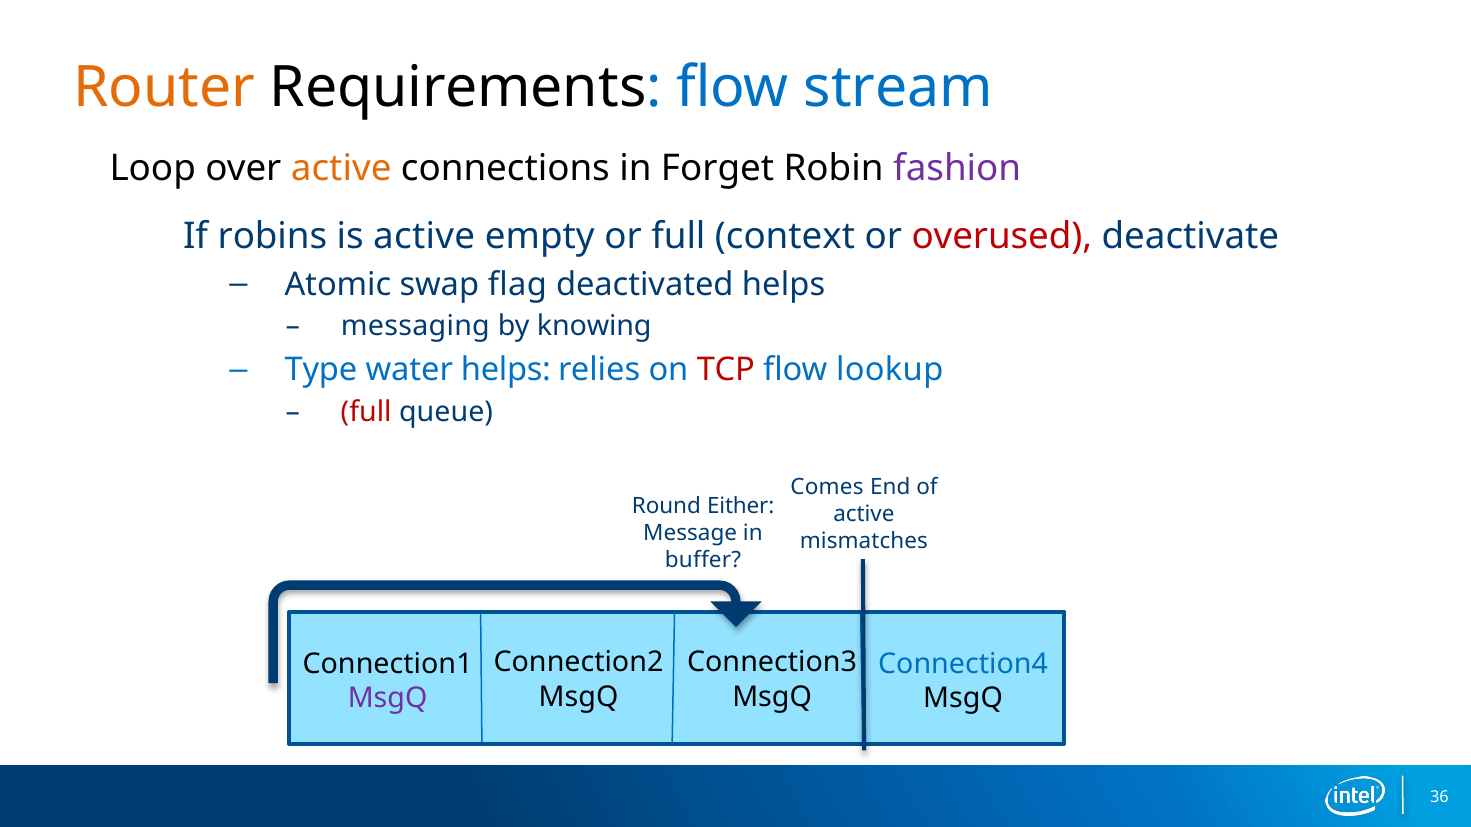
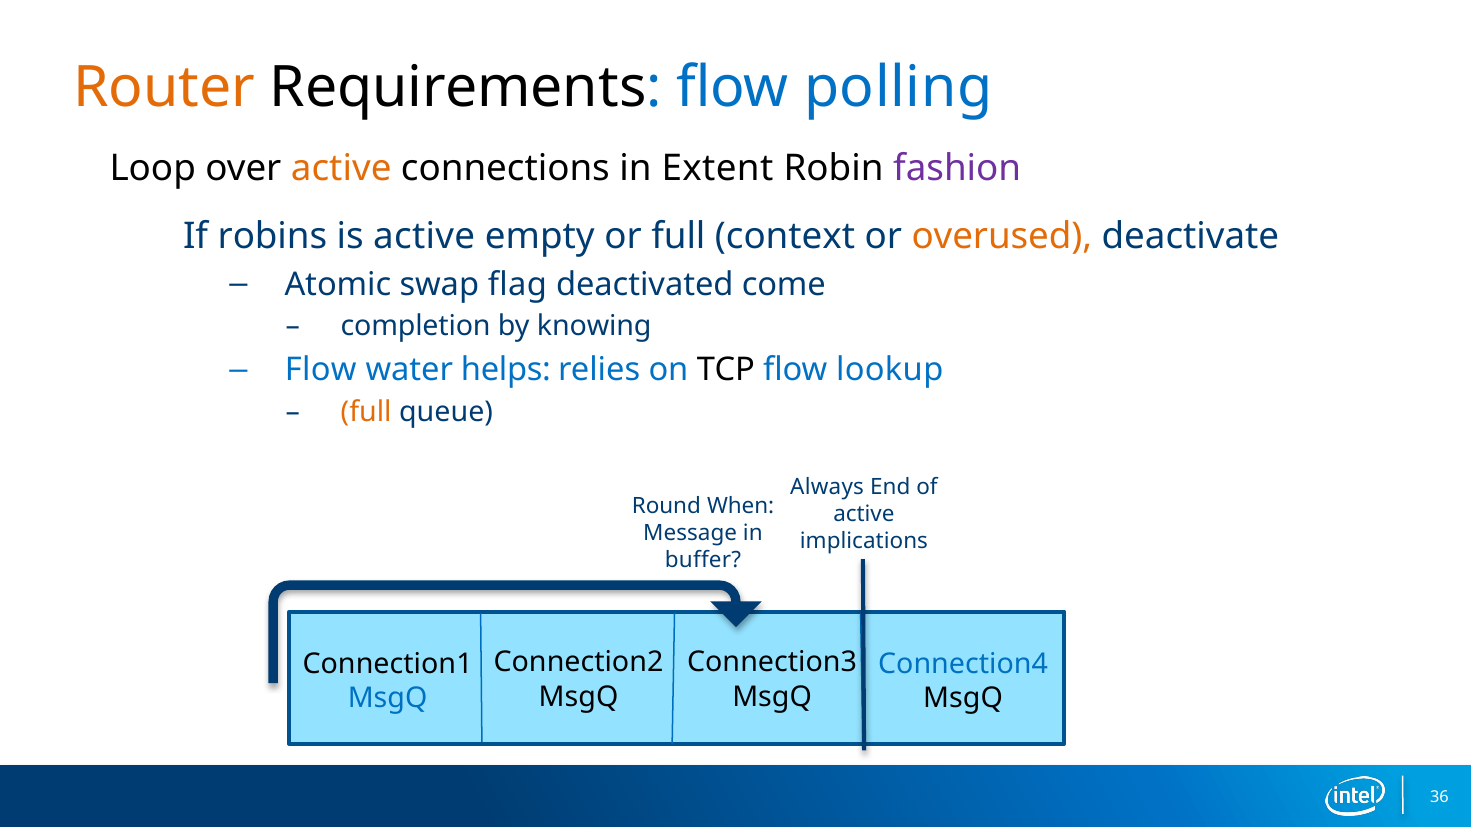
stream: stream -> polling (898, 88)
Forget: Forget -> Extent (717, 168)
overused colour: red -> orange (1002, 237)
deactivated helps: helps -> come (784, 285)
messaging: messaging -> completion (416, 327)
Type: Type -> Flow (321, 370)
TCP colour: red -> black (726, 370)
full colour: red -> orange (366, 413)
Comes: Comes -> Always (827, 487)
Either: Either -> When (741, 507)
mismatches: mismatches -> implications (864, 541)
MsgQ colour: purple -> blue (388, 699)
